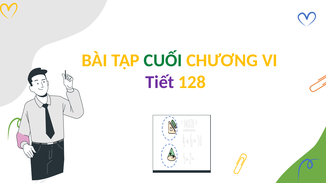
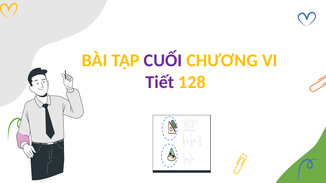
CUỐI colour: green -> purple (163, 60)
